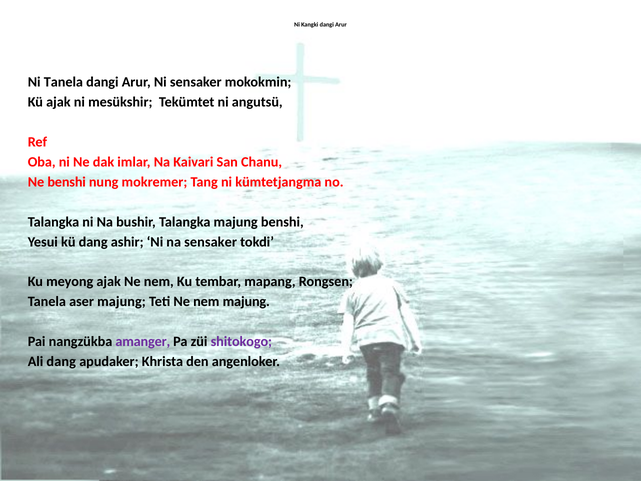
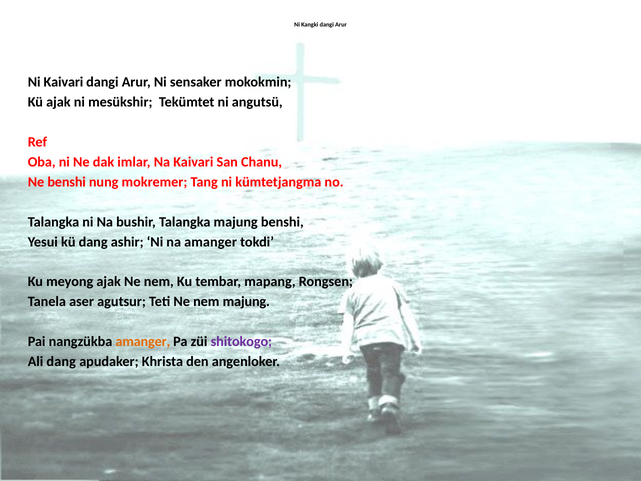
Ni Tanela: Tanela -> Kaivari (63, 82)
na sensaker: sensaker -> amanger (211, 242)
aser majung: majung -> agutsur (122, 301)
amanger colour: purple -> orange (143, 341)
